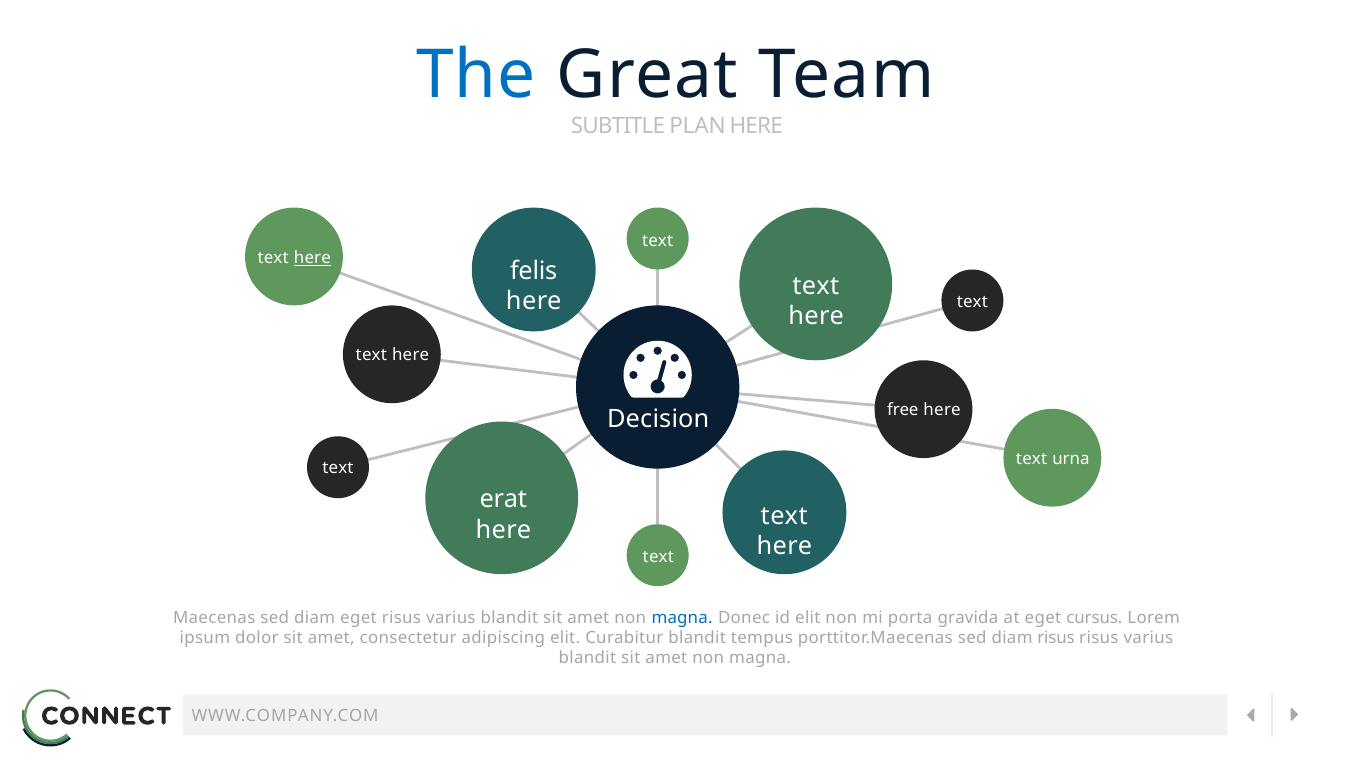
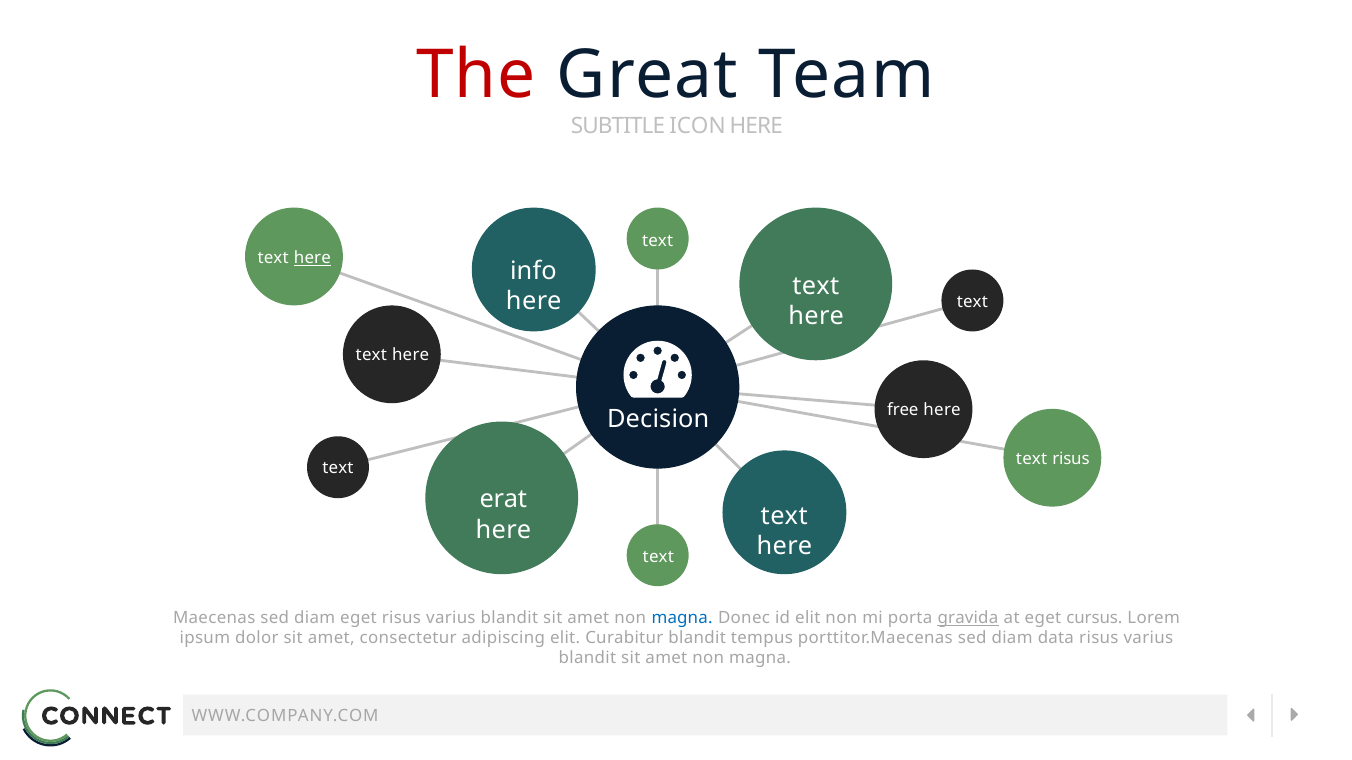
The colour: blue -> red (476, 75)
PLAN: PLAN -> ICON (697, 126)
felis: felis -> info (533, 271)
text urna: urna -> risus (1071, 459)
gravida underline: none -> present (968, 618)
diam risus: risus -> data (1056, 638)
